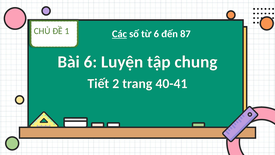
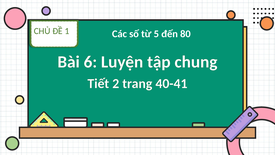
Các underline: present -> none (119, 34)
từ 6: 6 -> 5 (156, 34)
87: 87 -> 80 (185, 34)
